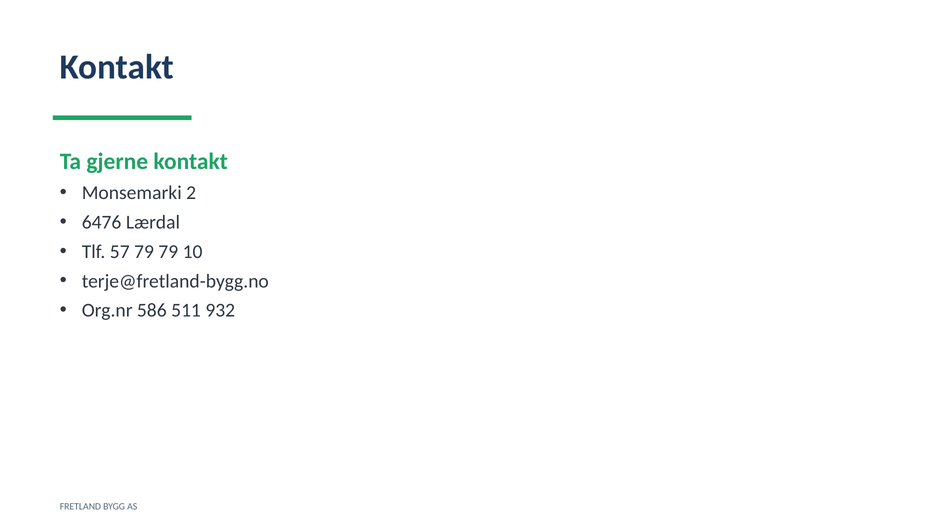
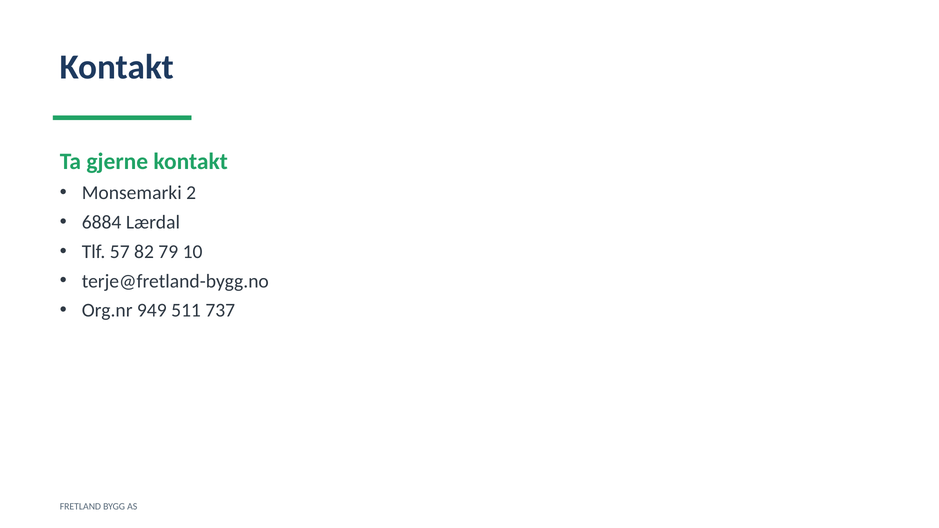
6476: 6476 -> 6884 (102, 222)
57 79: 79 -> 82 (144, 252)
586: 586 -> 949 (152, 311)
932: 932 -> 737 (220, 311)
